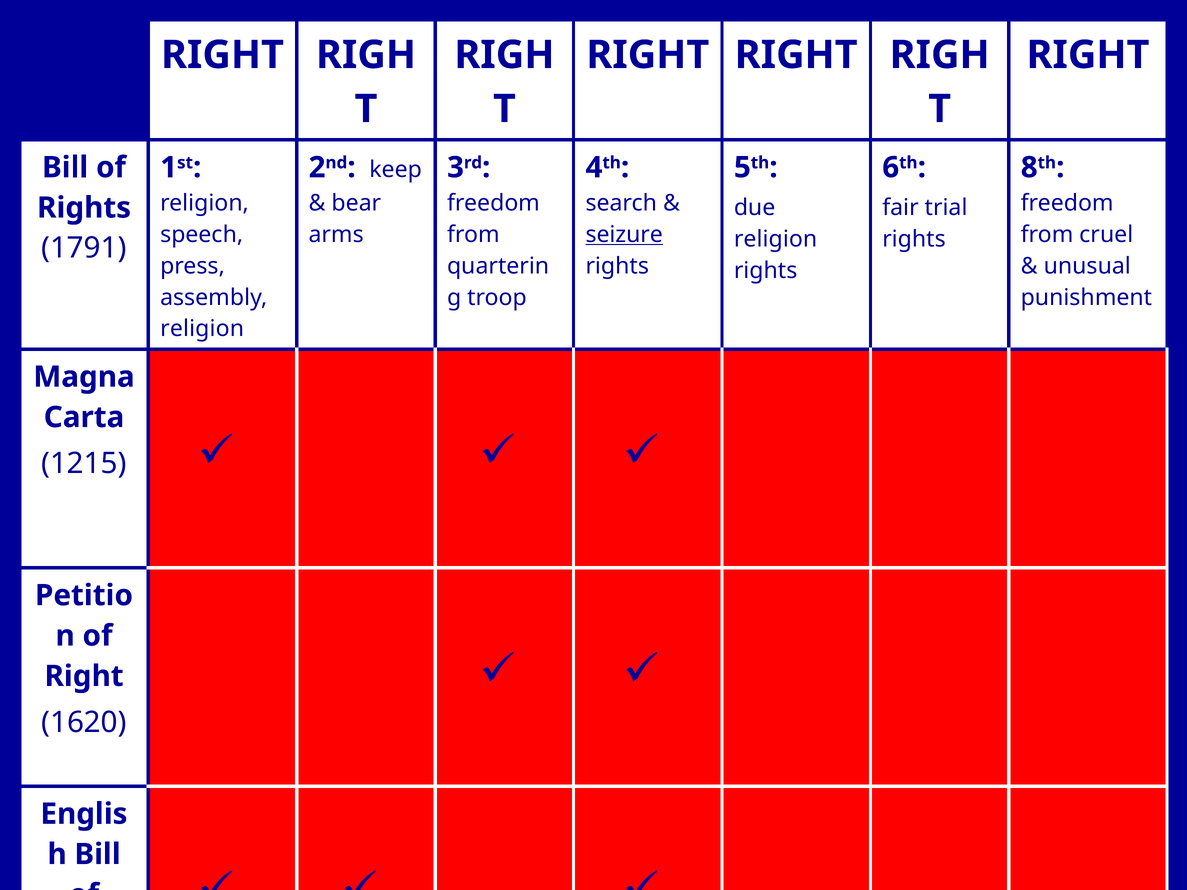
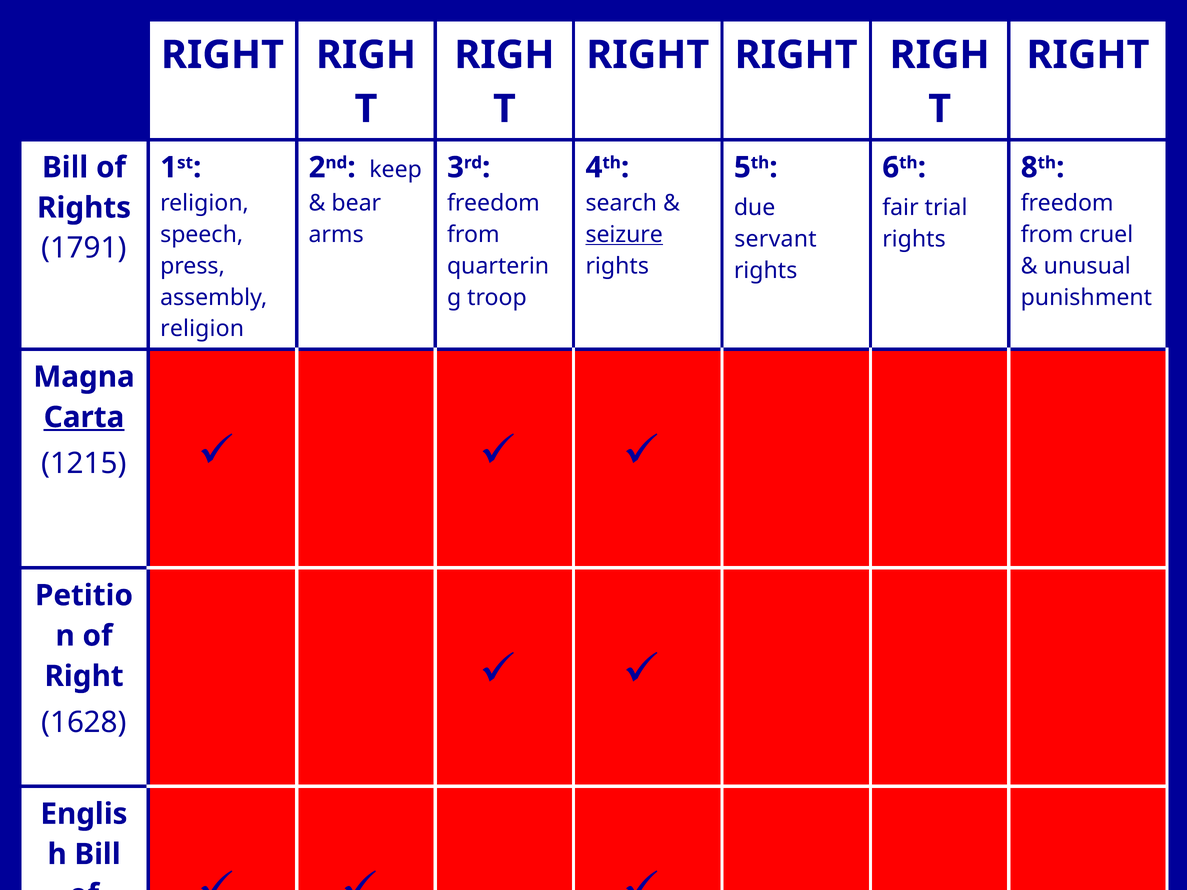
religion: religion -> servant (775, 239)
Carta underline: none -> present (84, 417)
1620: 1620 -> 1628 (84, 723)
